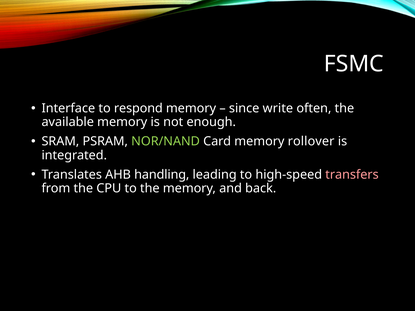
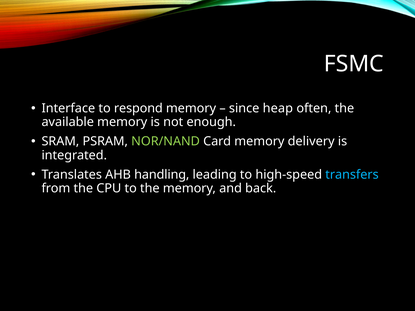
write: write -> heap (278, 108)
rollover: rollover -> delivery (311, 142)
transfers colour: pink -> light blue (352, 175)
